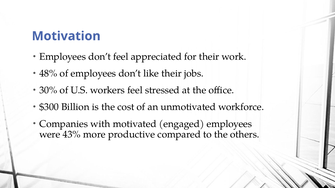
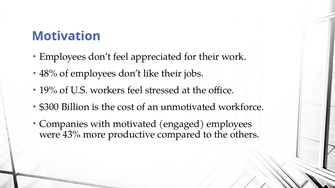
30%: 30% -> 19% (48, 90)
